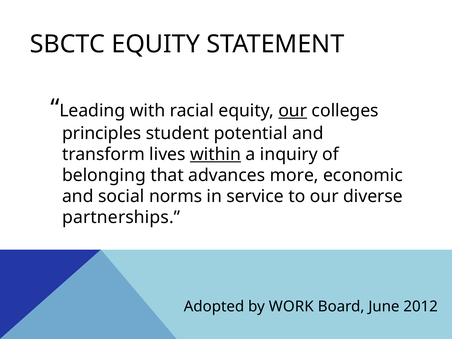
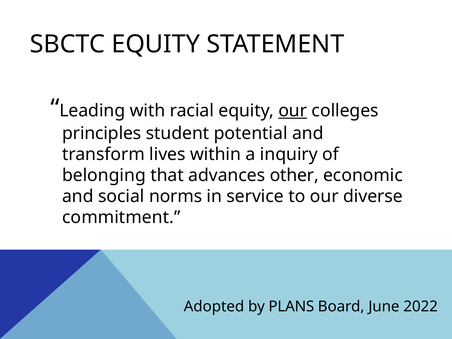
within underline: present -> none (216, 154)
more: more -> other (294, 175)
partnerships: partnerships -> commitment (121, 217)
WORK: WORK -> PLANS (291, 307)
2012: 2012 -> 2022 (421, 307)
